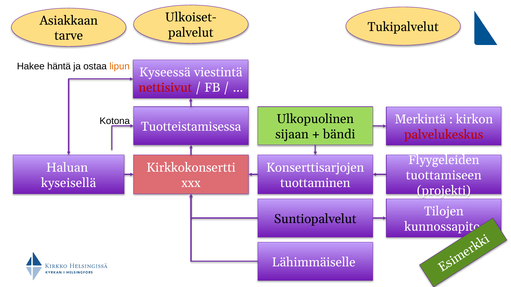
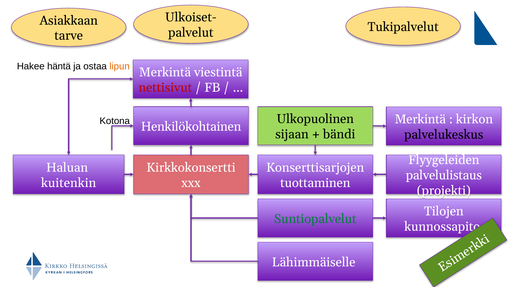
Kyseessä: Kyseessä -> Merkintä (165, 72)
Tuotteistamisessa: Tuotteistamisessa -> Henkilökohtainen (191, 127)
palvelukeskus colour: red -> black (444, 135)
tuottamiseen: tuottamiseen -> palvelulistaus (444, 175)
kyseisellä: kyseisellä -> kuitenkin (69, 183)
Suntiopalvelut colour: black -> green (315, 219)
